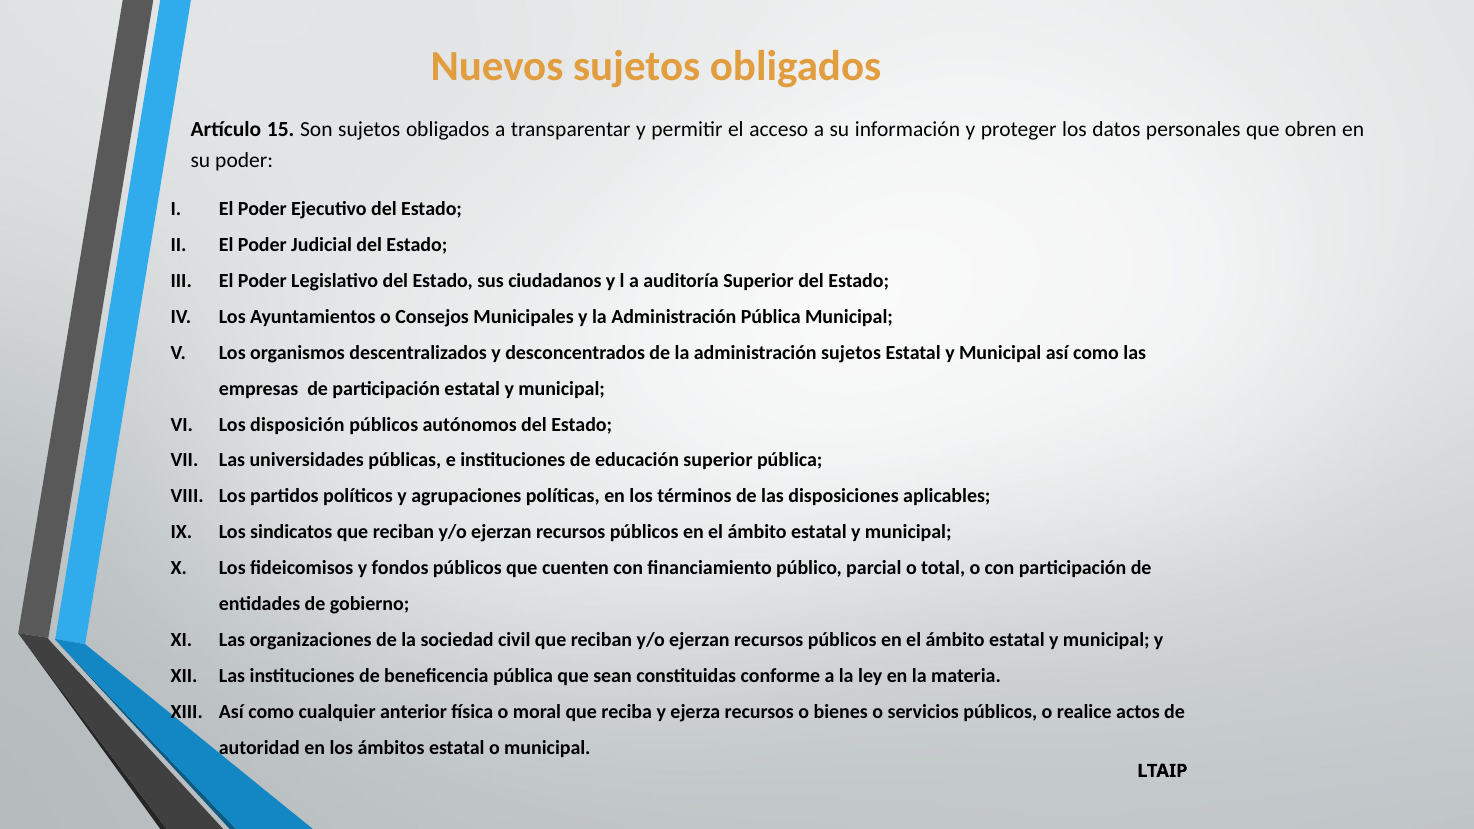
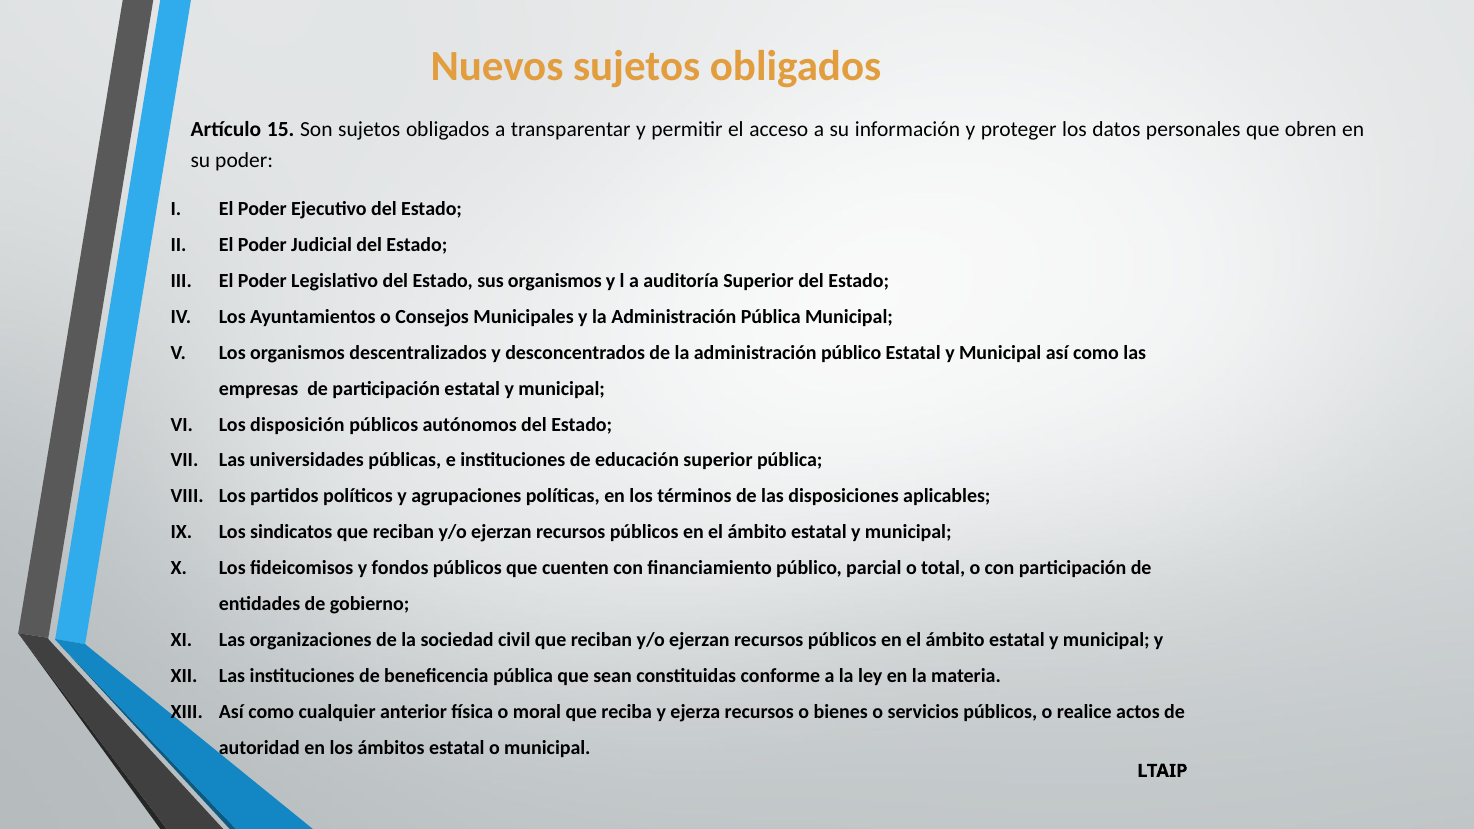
sus ciudadanos: ciudadanos -> organismos (555, 281)
administración sujetos: sujetos -> público (851, 353)
